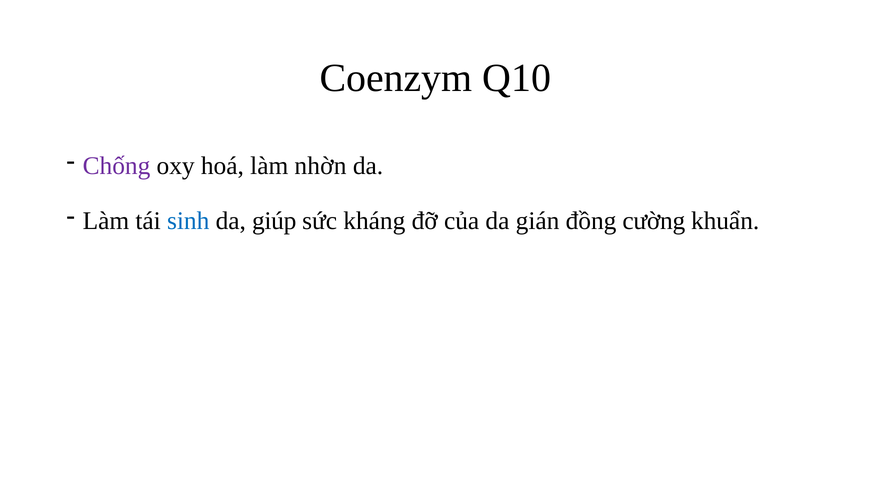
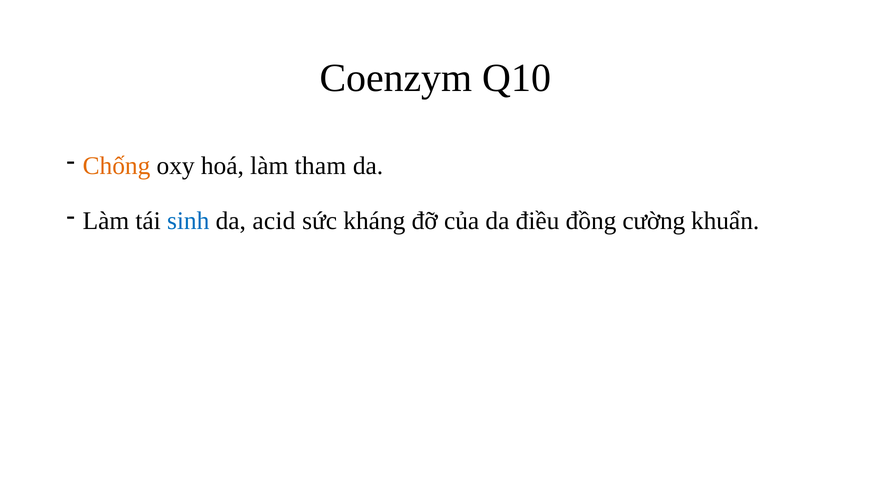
Chống colour: purple -> orange (117, 166)
nhờn: nhờn -> tham (320, 166)
giúp: giúp -> acid (274, 221)
gián: gián -> điều (538, 221)
